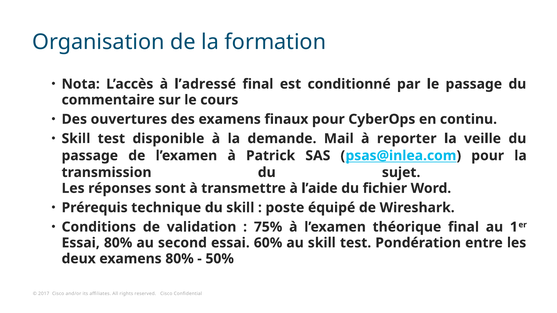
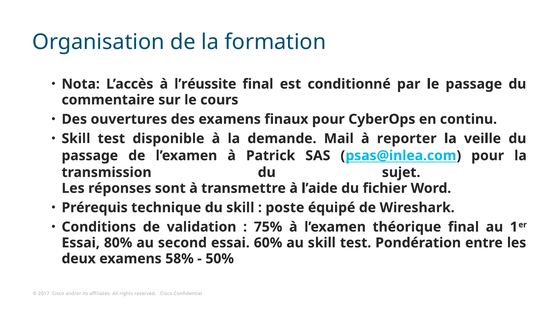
l’adressé: l’adressé -> l’réussite (205, 84)
examens 80%: 80% -> 58% (180, 259)
